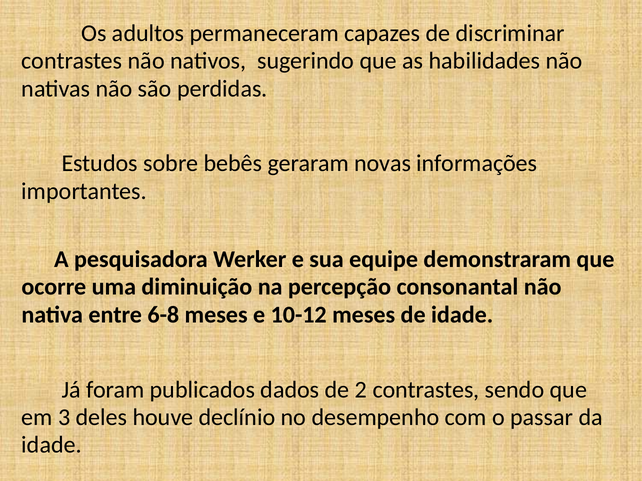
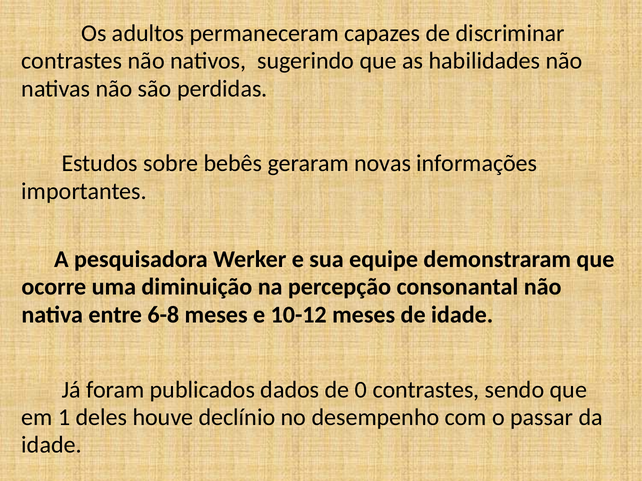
2: 2 -> 0 (361, 390)
3: 3 -> 1 (64, 418)
